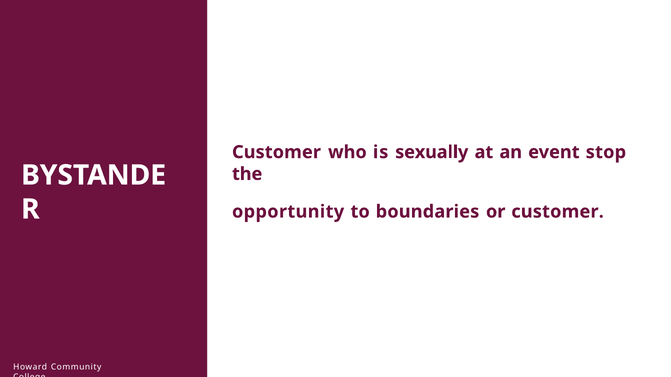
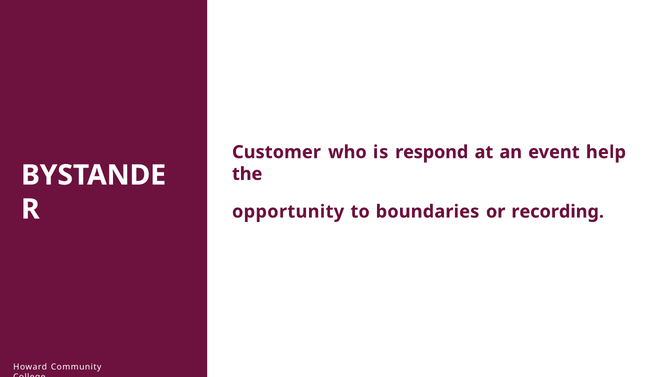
sexually: sexually -> respond (432, 152)
stop: stop -> help (606, 152)
or customer: customer -> recording (558, 212)
